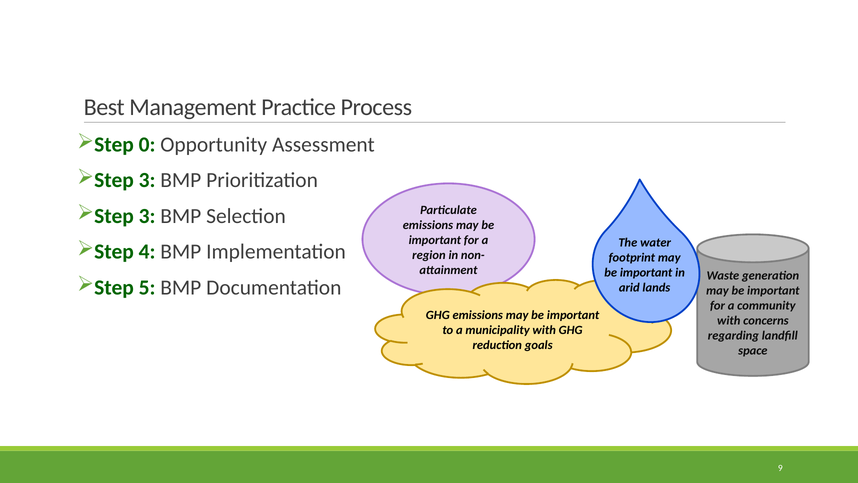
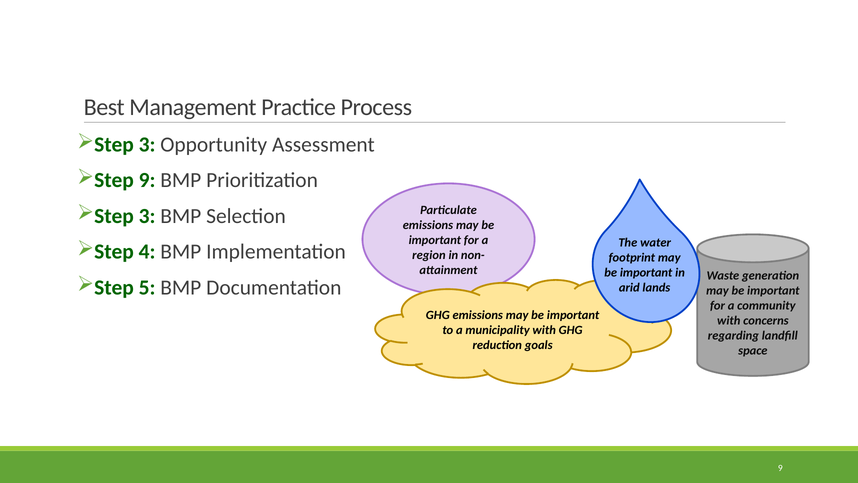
0: 0 -> 3 (147, 145)
3: 3 -> 9 (147, 180)
